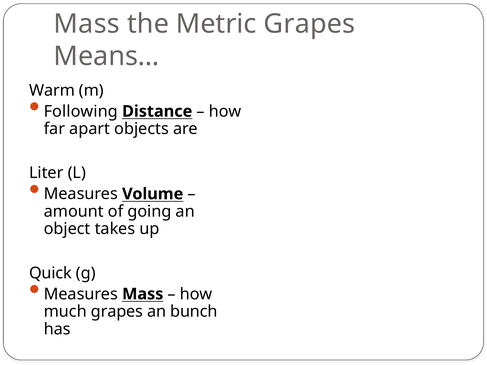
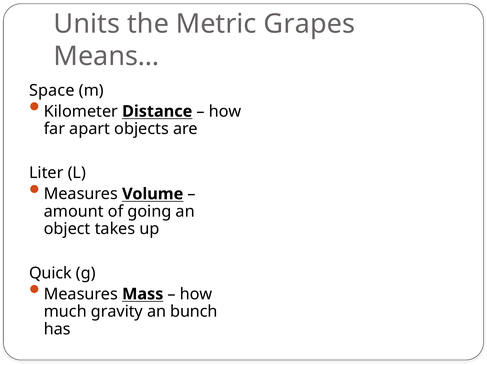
Mass: Mass -> Units (87, 24)
Warm: Warm -> Space (52, 90)
Following: Following -> Kilometer (81, 111)
much grapes: grapes -> gravity (117, 312)
